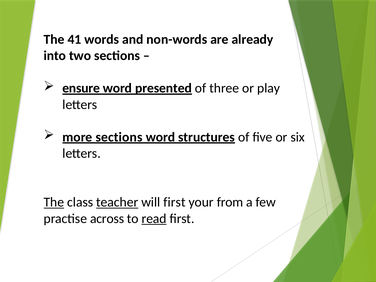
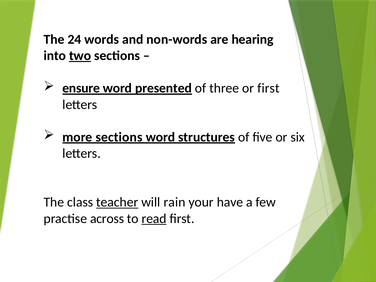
41: 41 -> 24 (74, 39)
already: already -> hearing (253, 39)
two underline: none -> present (80, 56)
or play: play -> first (269, 88)
The underline: present -> none (54, 202)
will first: first -> rain (174, 202)
from: from -> have (230, 202)
